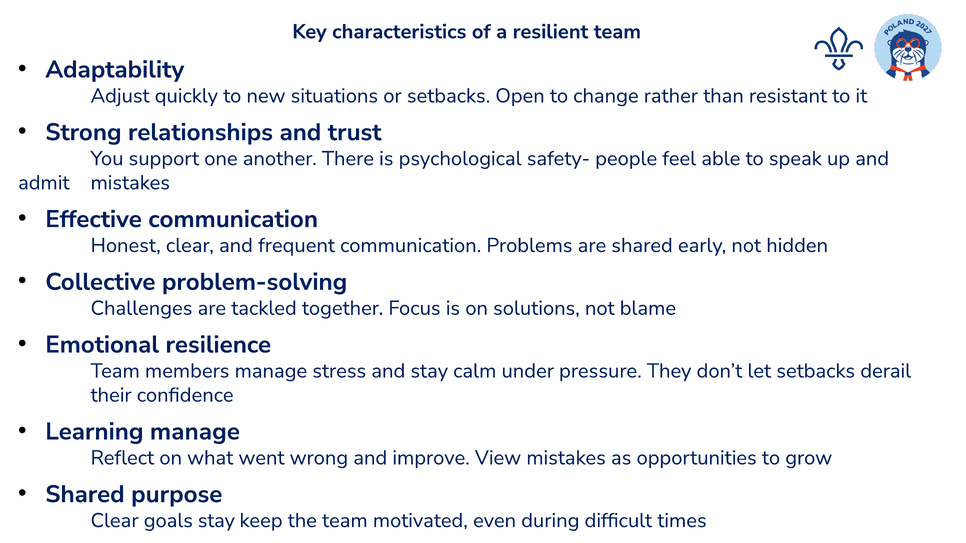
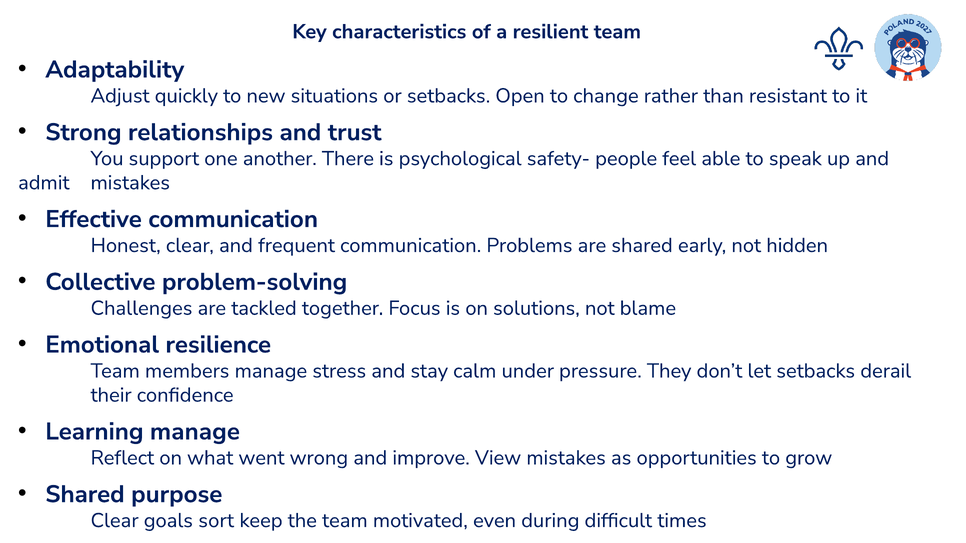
goals stay: stay -> sort (216, 521)
